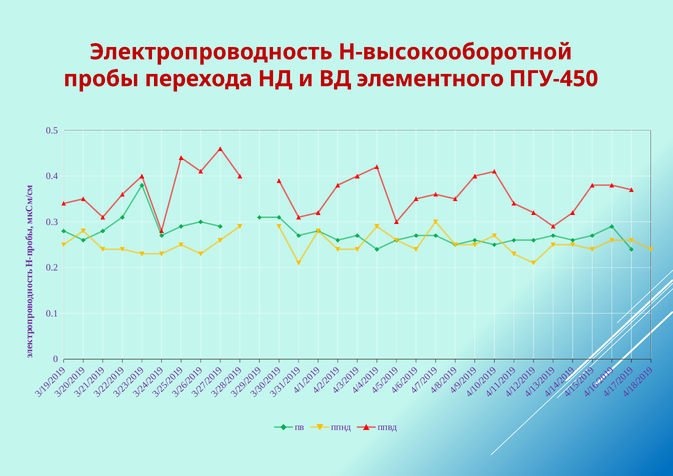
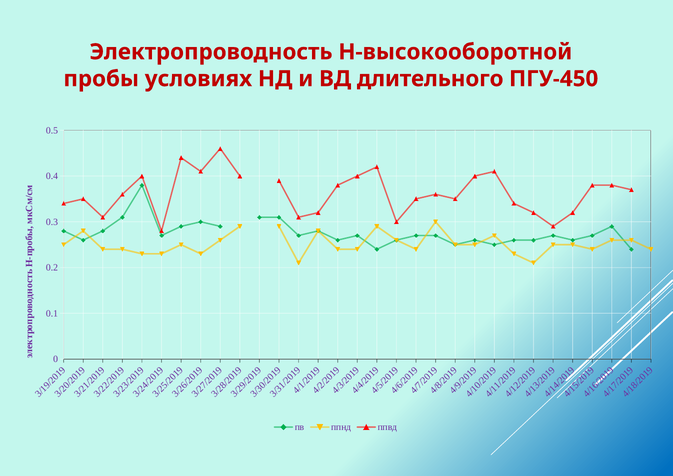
перехода: перехода -> условиях (198, 79)
элементного: элементного -> длительного (430, 79)
